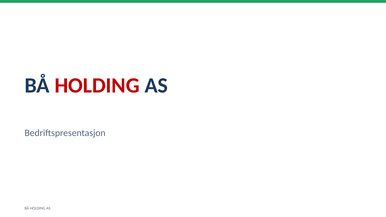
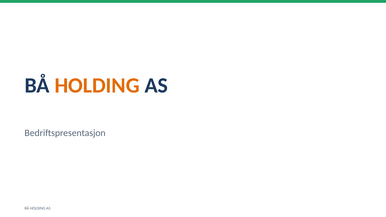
HOLDING colour: red -> orange (97, 86)
